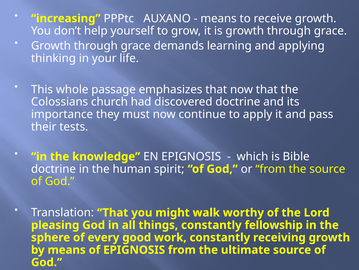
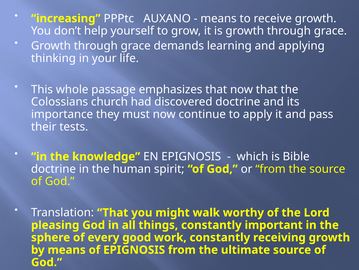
fellowship: fellowship -> important (274, 224)
